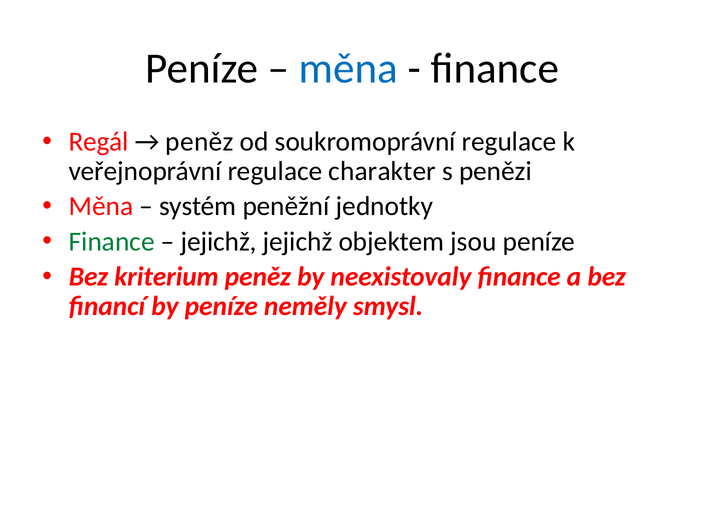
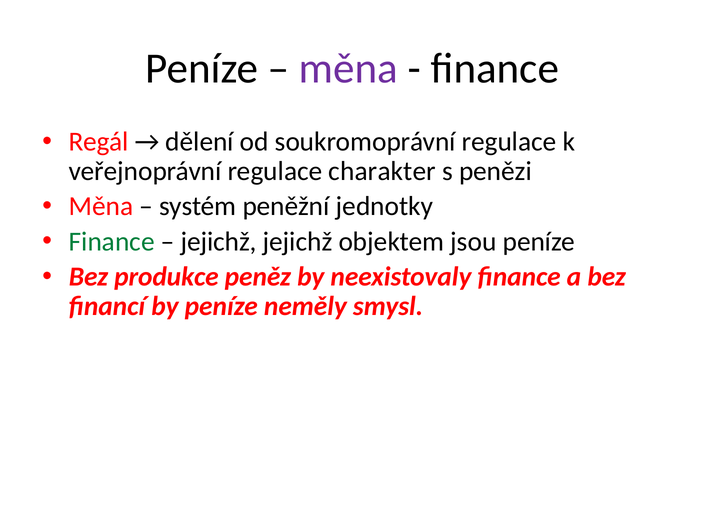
měna colour: blue -> purple (349, 68)
peněz: peněz -> dělení (200, 142)
kriterium: kriterium -> produkce (166, 277)
